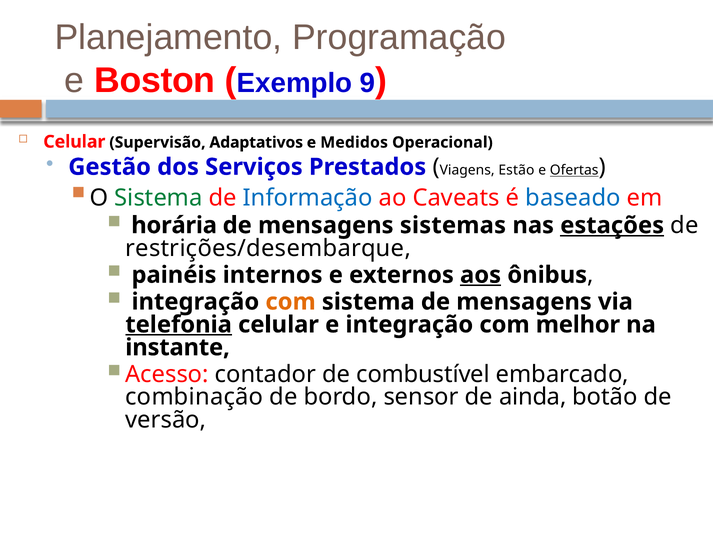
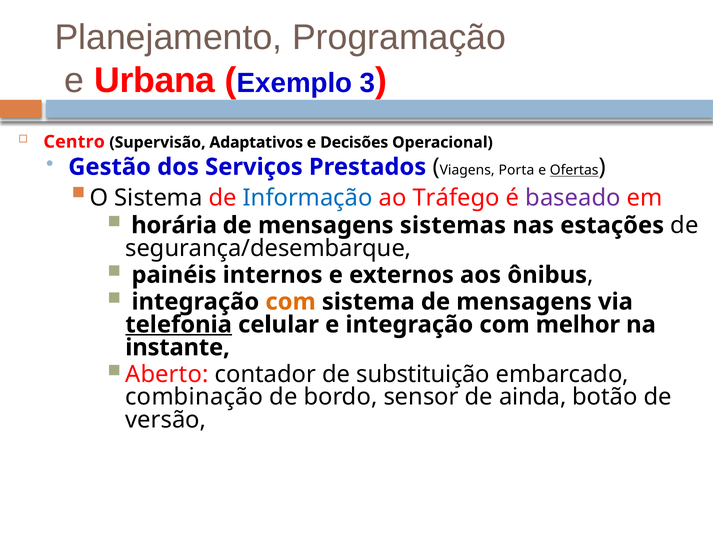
Boston: Boston -> Urbana (155, 80)
9: 9 -> 3 (367, 83)
Celular: Celular -> Centro (74, 142)
Medidos: Medidos -> Decisões (354, 142)
Estão: Estão -> Porta (516, 170)
Sistema colour: green -> black (158, 198)
Caveats: Caveats -> Tráfego (456, 198)
baseado colour: blue -> purple (573, 198)
estações underline: present -> none (612, 225)
restrições/desembarque: restrições/desembarque -> segurança/desembarque (268, 248)
aos underline: present -> none (481, 275)
Acesso: Acesso -> Aberto (167, 374)
combustível: combustível -> substituição (423, 374)
